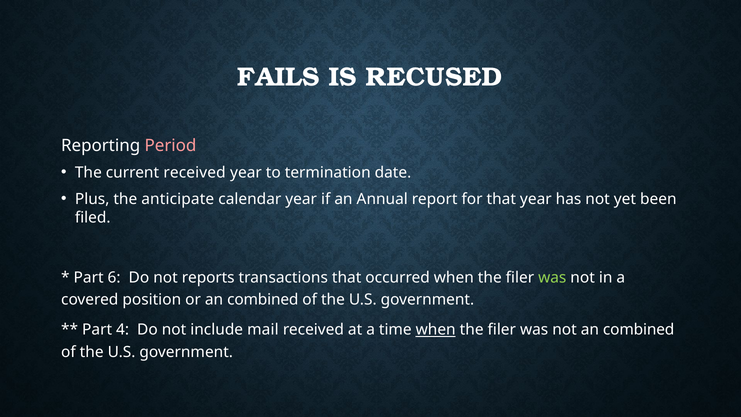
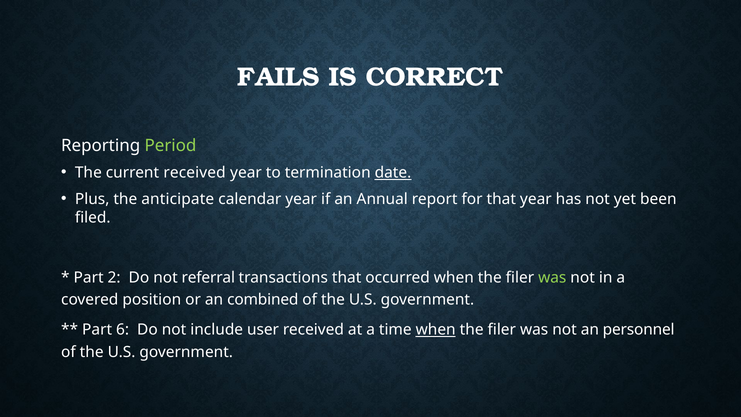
RECUSED: RECUSED -> CORRECT (434, 77)
Period colour: pink -> light green (171, 146)
date underline: none -> present (393, 173)
6: 6 -> 2 (114, 277)
reports: reports -> referral (208, 277)
4: 4 -> 6 (123, 330)
mail: mail -> user (263, 330)
not an combined: combined -> personnel (639, 330)
